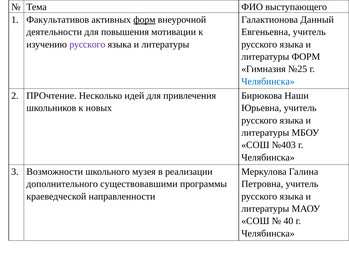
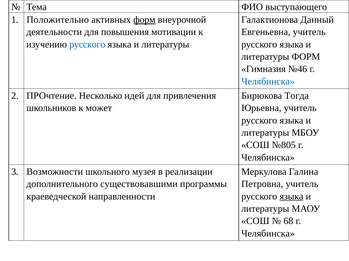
Факультативов: Факультативов -> Положительно (58, 20)
русского colour: purple -> blue (87, 45)
№25: №25 -> №46 (298, 69)
Наши: Наши -> Тогда (297, 96)
новых: новых -> может (99, 108)
№403: №403 -> №805 (284, 145)
языка underline: none -> present (291, 197)
40: 40 -> 68 (288, 222)
